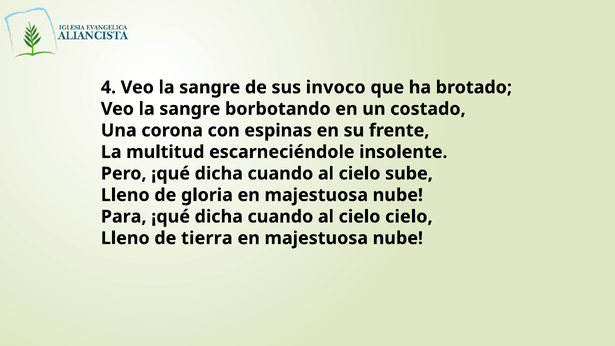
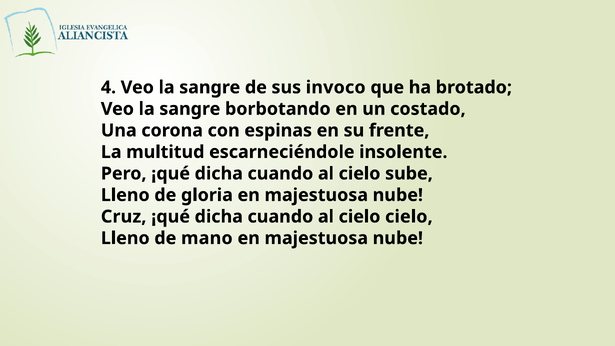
Para: Para -> Cruz (124, 217)
tierra: tierra -> mano (207, 238)
